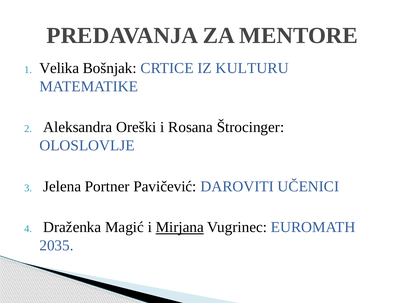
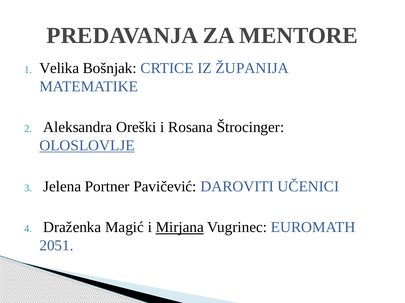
KULTURU: KULTURU -> ŽUPANIJA (252, 68)
OLOSLOVLJE underline: none -> present (87, 146)
2035: 2035 -> 2051 (57, 246)
